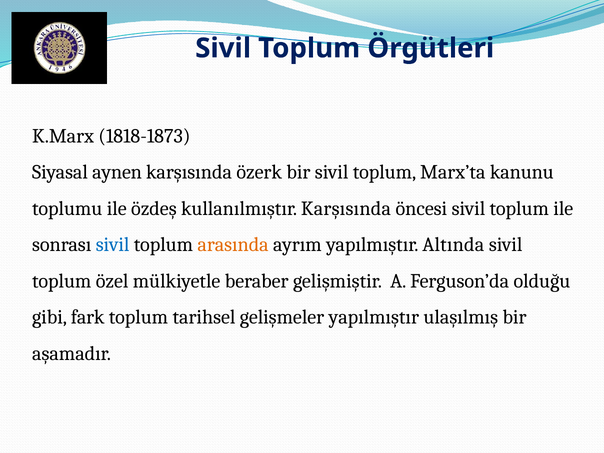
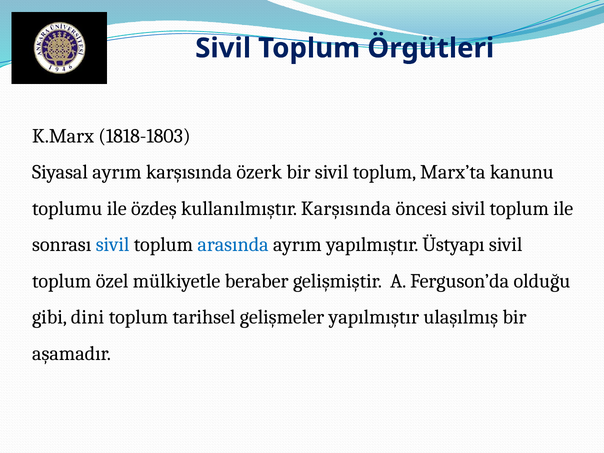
1818-1873: 1818-1873 -> 1818-1803 (144, 136)
Siyasal aynen: aynen -> ayrım (117, 172)
arasında colour: orange -> blue (233, 245)
Altında: Altında -> Üstyapı (453, 245)
fark: fark -> dini (88, 317)
